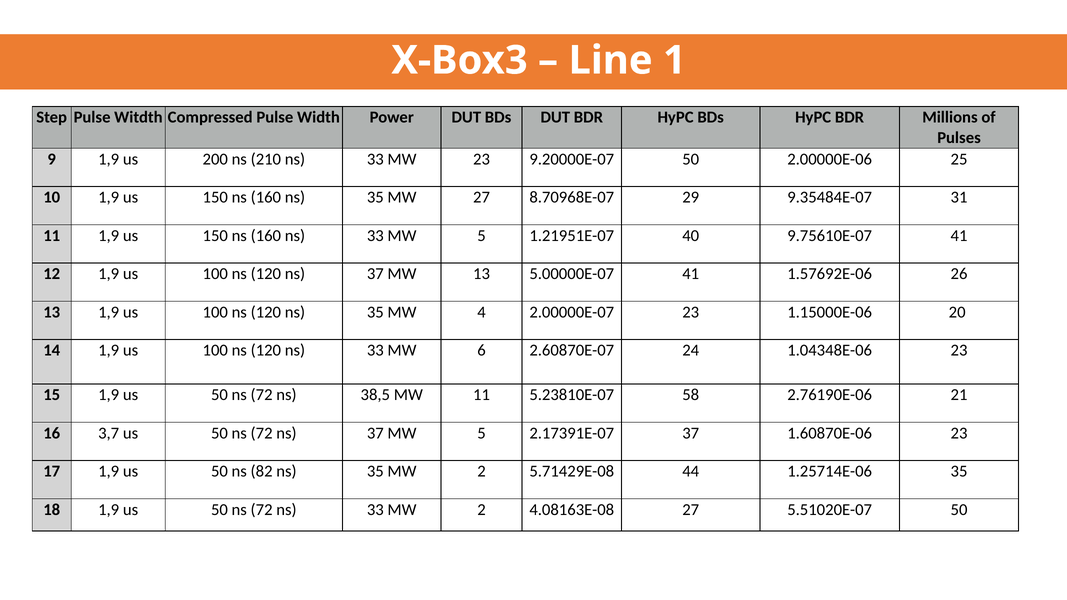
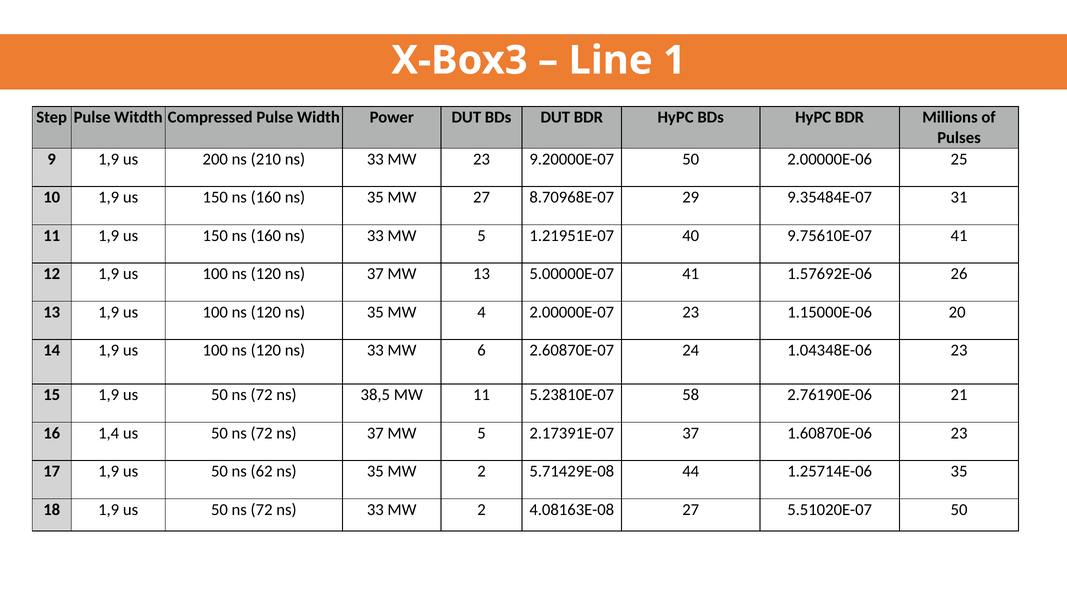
3,7: 3,7 -> 1,4 (109, 433)
82: 82 -> 62 (262, 471)
